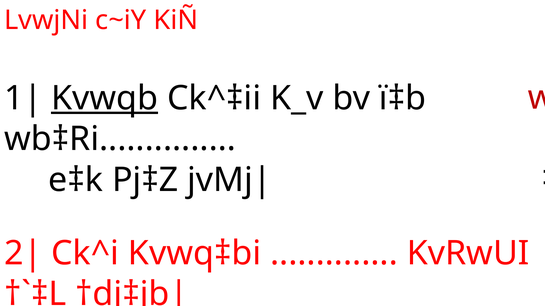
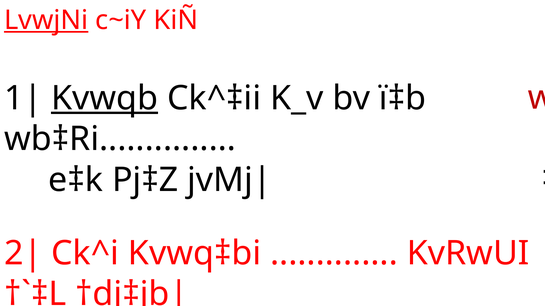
LvwjNi underline: none -> present (46, 20)
